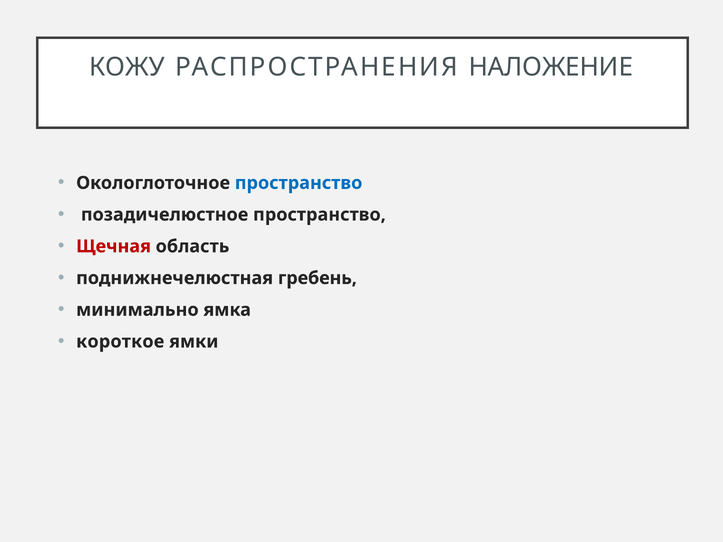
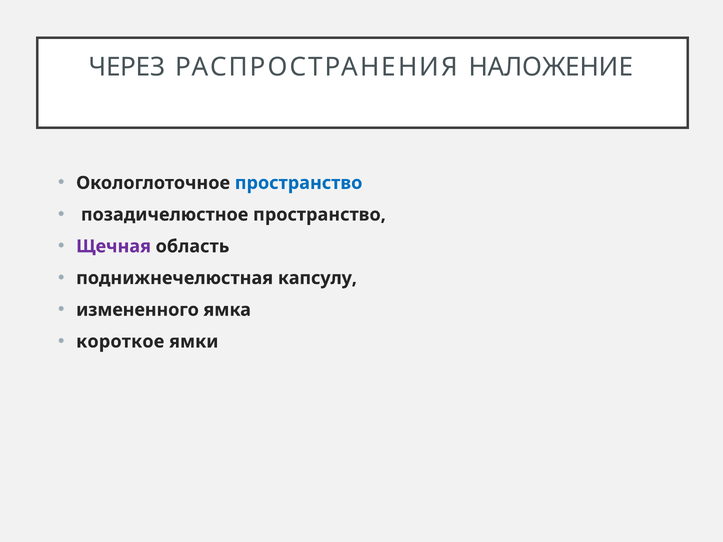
КОЖУ: КОЖУ -> ЧЕРЕЗ (127, 67)
Щечная colour: red -> purple (114, 246)
гребень: гребень -> капсулу (317, 278)
минимально: минимально -> измененного (138, 310)
